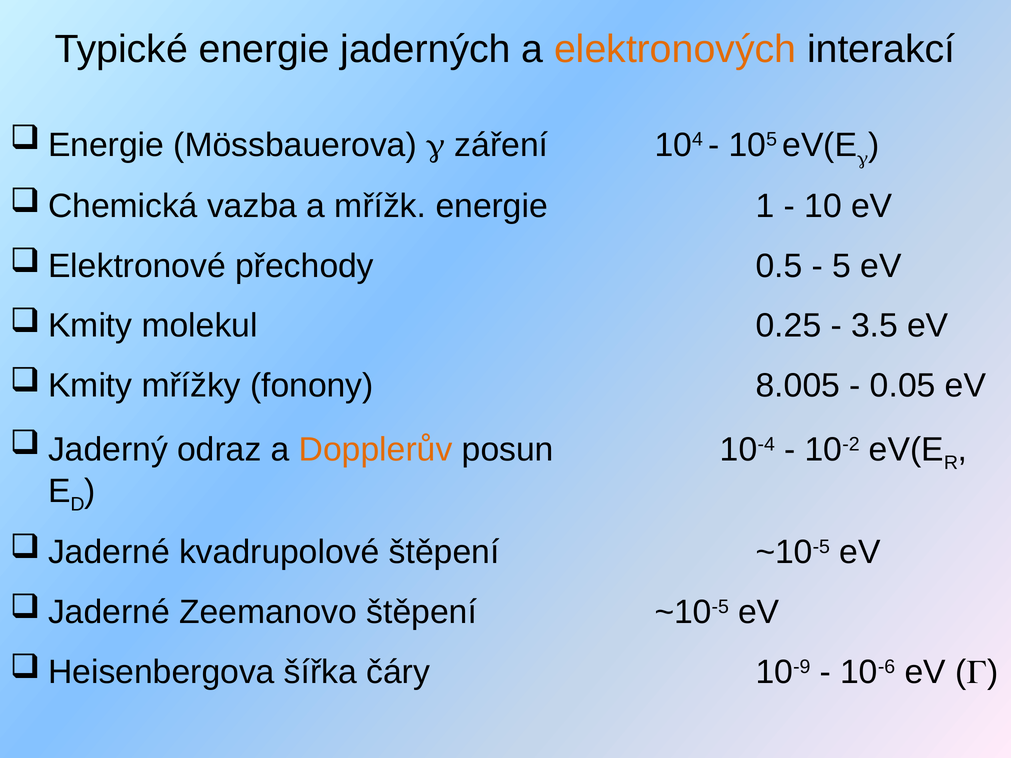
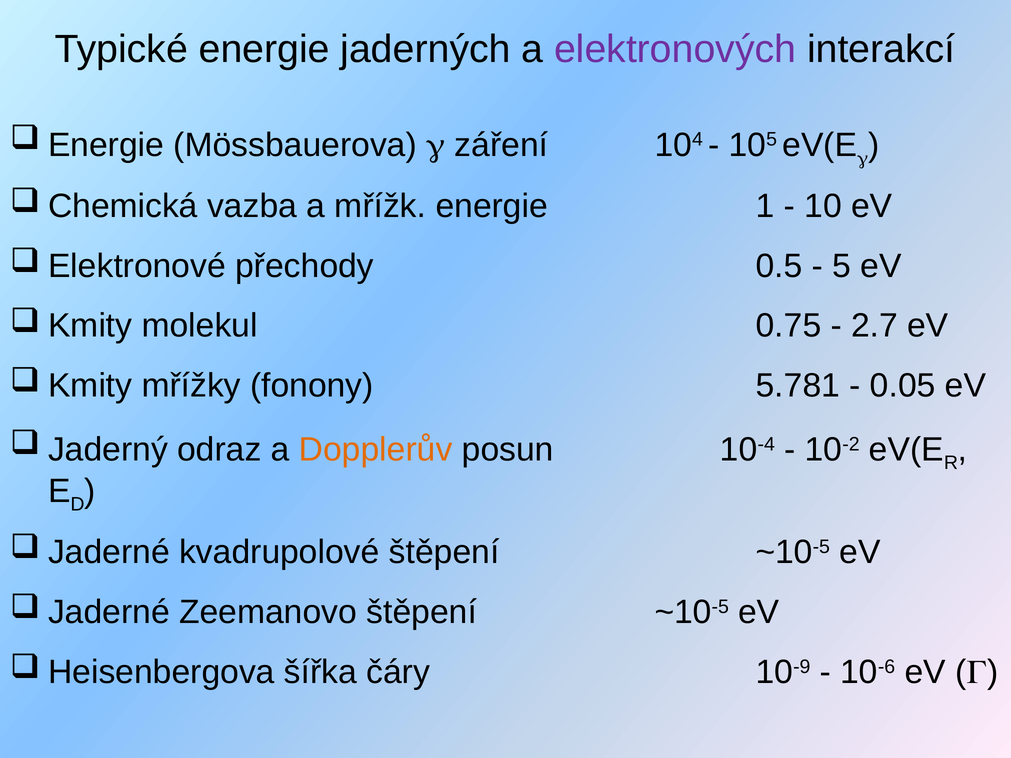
elektronových colour: orange -> purple (675, 49)
0.25: 0.25 -> 0.75 (789, 326)
3.5: 3.5 -> 2.7 (874, 326)
8.005: 8.005 -> 5.781 (798, 386)
